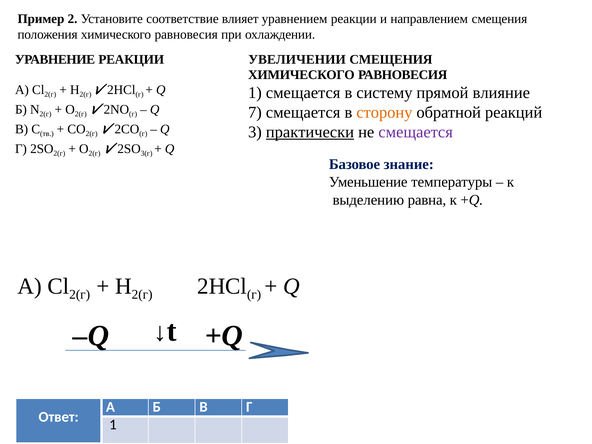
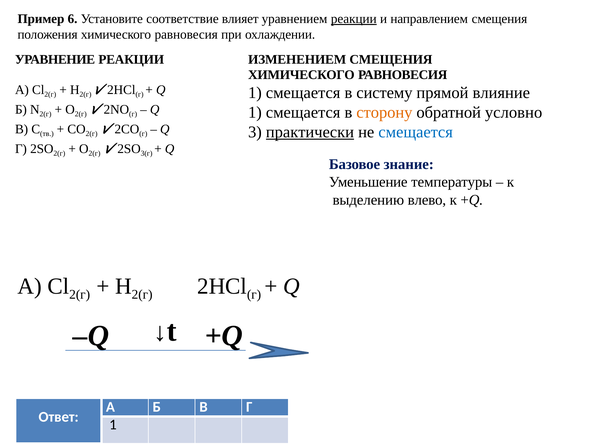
2: 2 -> 6 (73, 19)
реакции underline: none -> present (354, 19)
УВЕЛИЧЕНИИ: УВЕЛИЧЕНИИ -> ИЗМЕНЕНИЕМ (297, 59)
7: 7 -> 1 (255, 112)
реакций: реакций -> условно (514, 112)
смещается colour: purple -> blue (416, 132)
равна: равна -> влево (427, 200)
